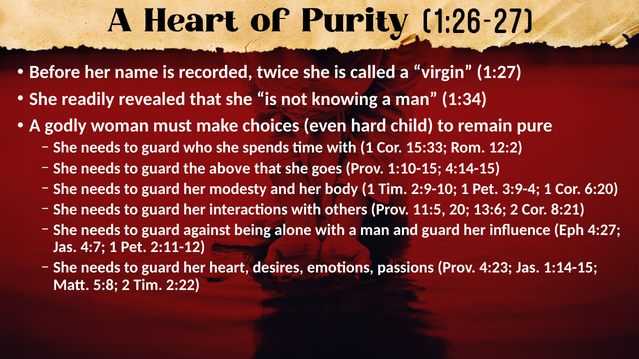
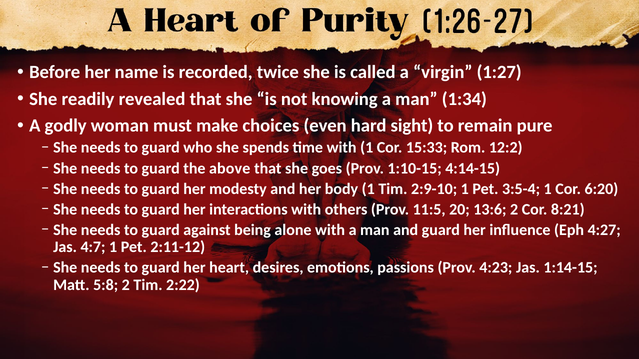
child: child -> sight (412, 126)
3:9-4: 3:9-4 -> 3:5-4 (521, 189)
